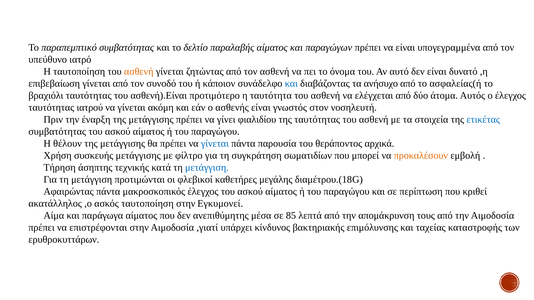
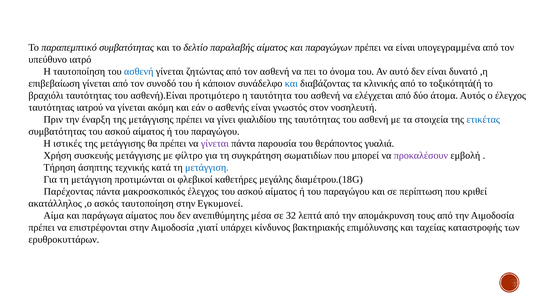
ασθενή colour: orange -> blue (139, 72)
ανήσυχο: ανήσυχο -> κλινικής (381, 84)
ασφαλείας(ή: ασφαλείας(ή -> τοξικότητά(ή (455, 84)
θέλουν: θέλουν -> ιστικές (68, 144)
γίνεται colour: blue -> purple (215, 144)
αρχικά: αρχικά -> γυαλιά (379, 144)
προκαλέσουν colour: orange -> purple (421, 156)
Αφαιρώντας: Αφαιρώντας -> Παρέχοντας (69, 192)
85: 85 -> 32 (291, 216)
